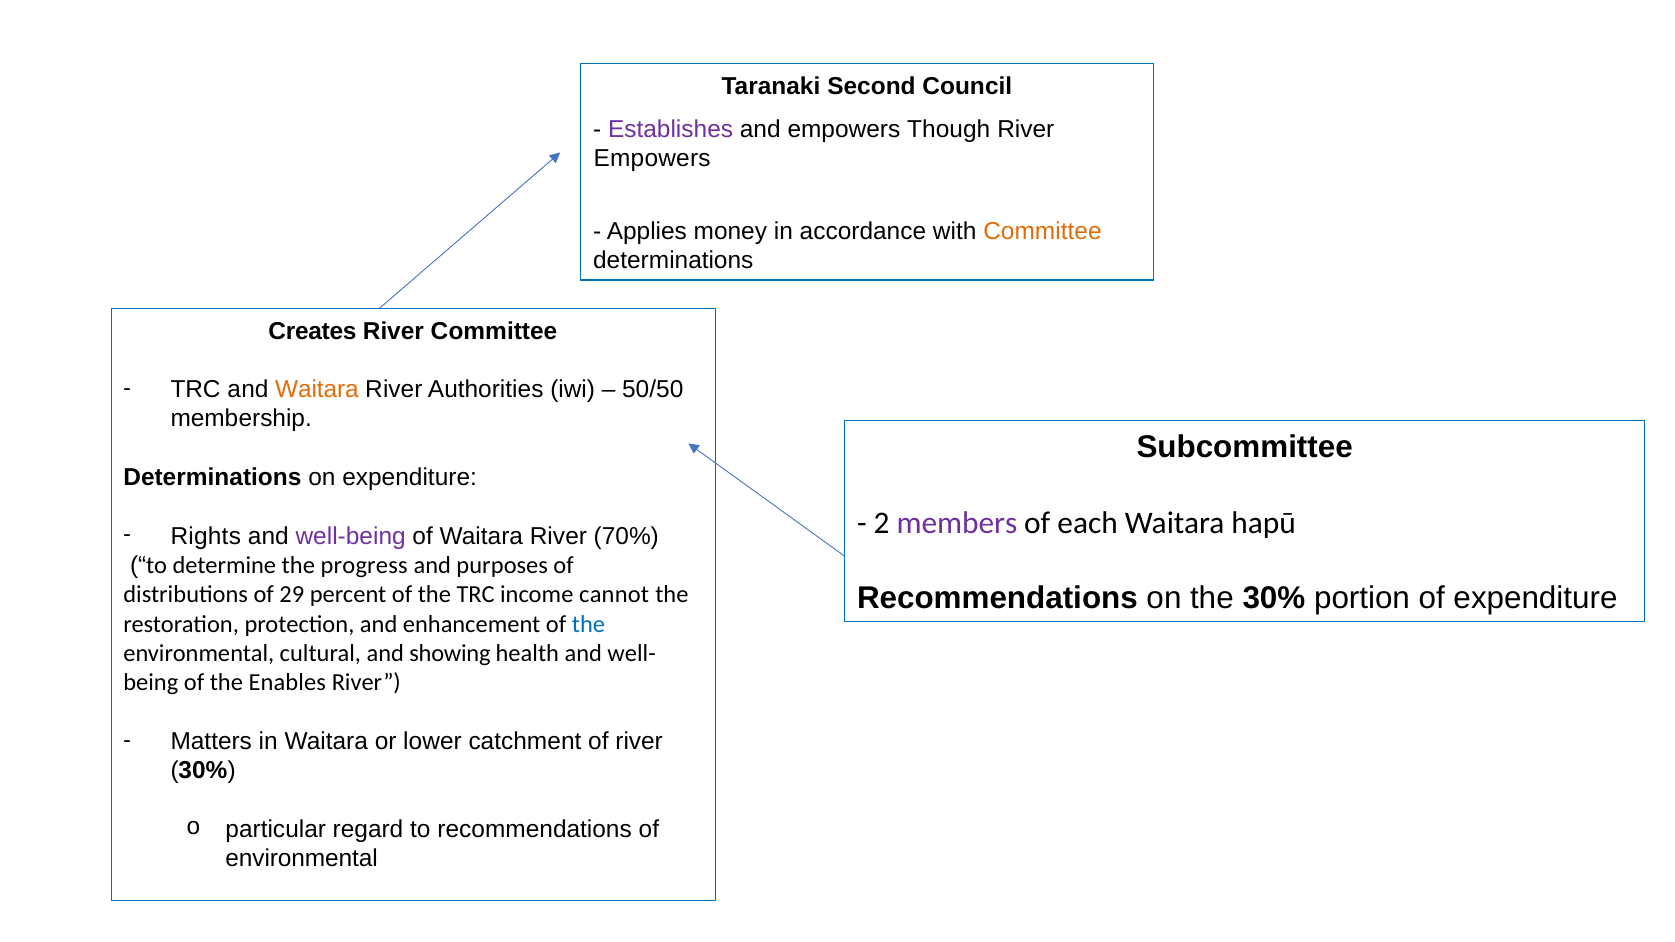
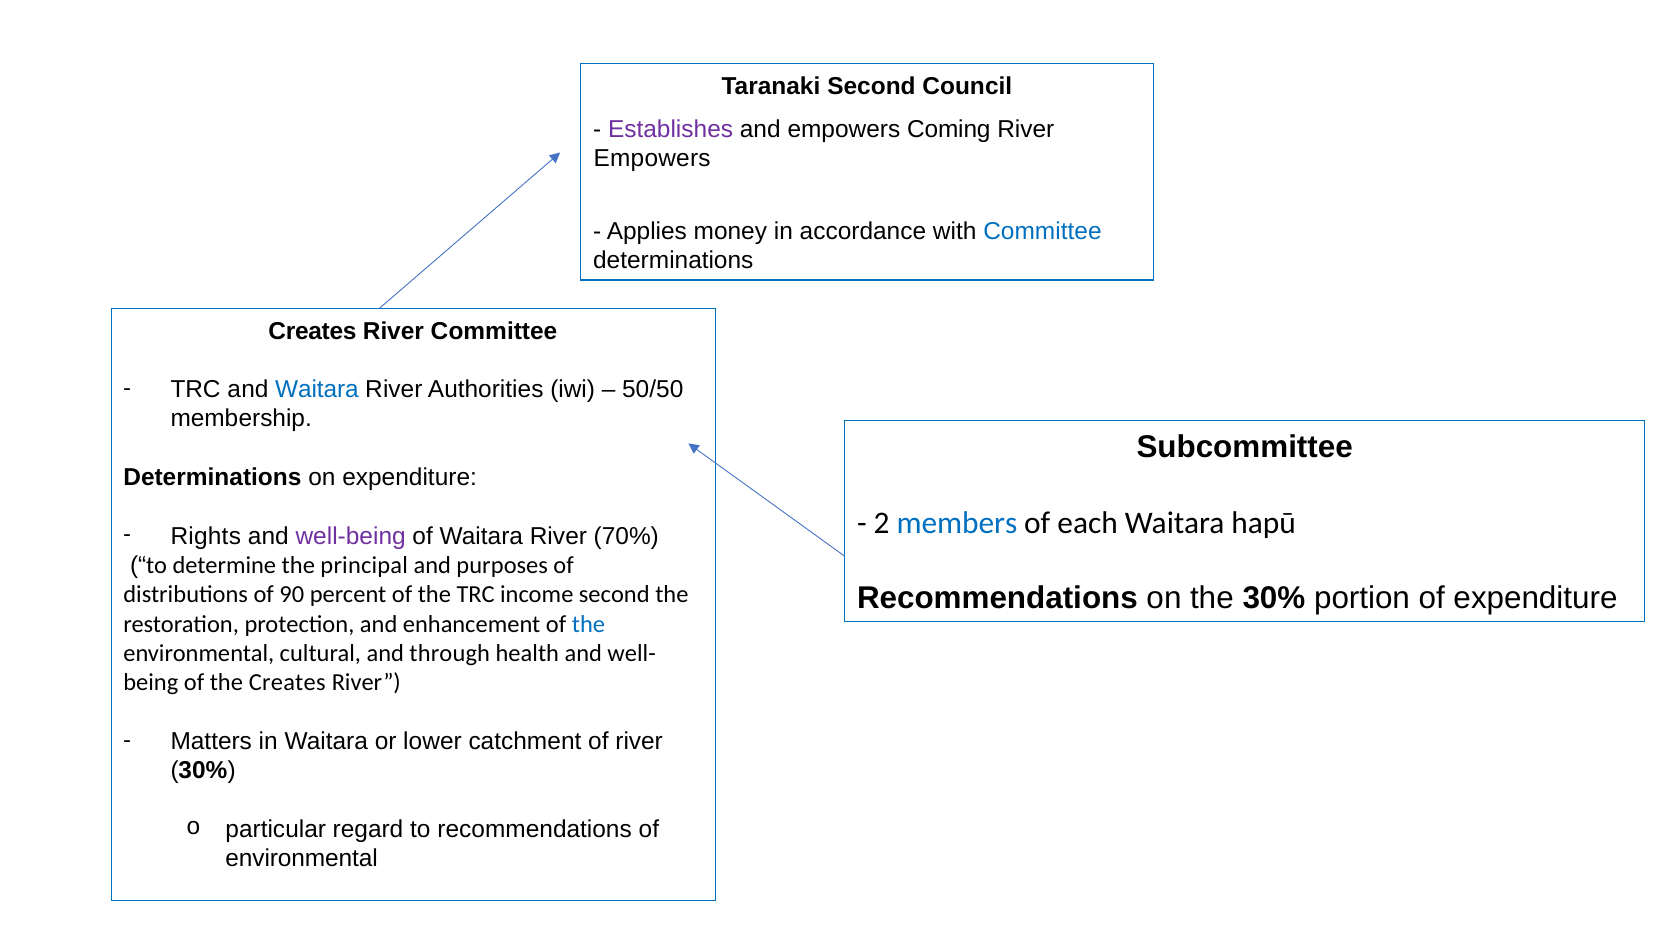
Though: Though -> Coming (949, 130)
Committee colour: orange -> blue (1042, 232)
Waitara colour: orange -> blue (317, 390)
members colour: purple -> blue (957, 523)
progress: progress -> principal (364, 566)
29: 29 -> 90 (292, 595)
income cannot: cannot -> second (614, 595)
showing: showing -> through (450, 654)
the Enables: Enables -> Creates (287, 683)
